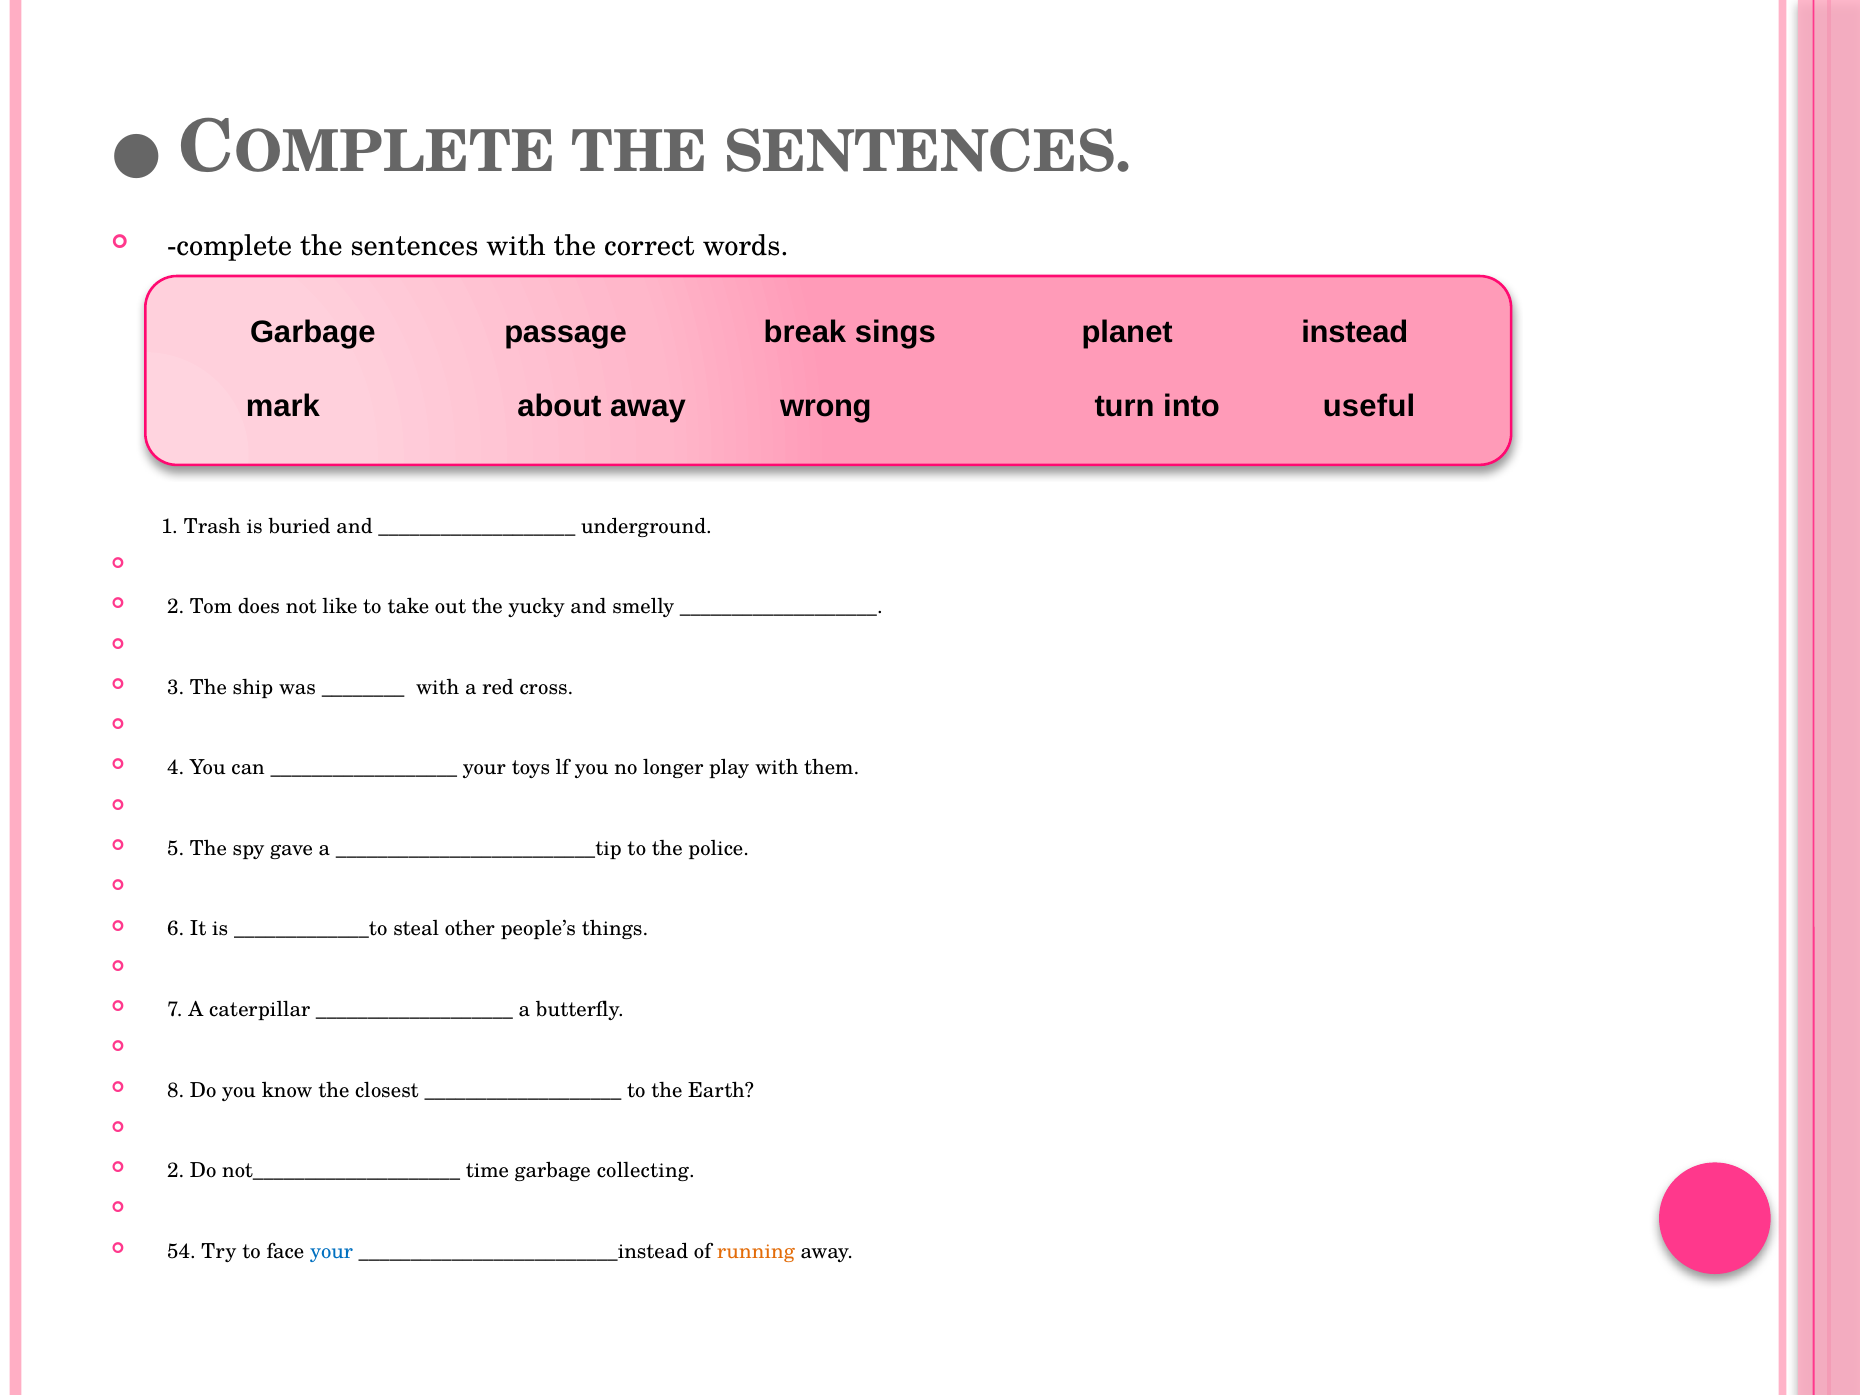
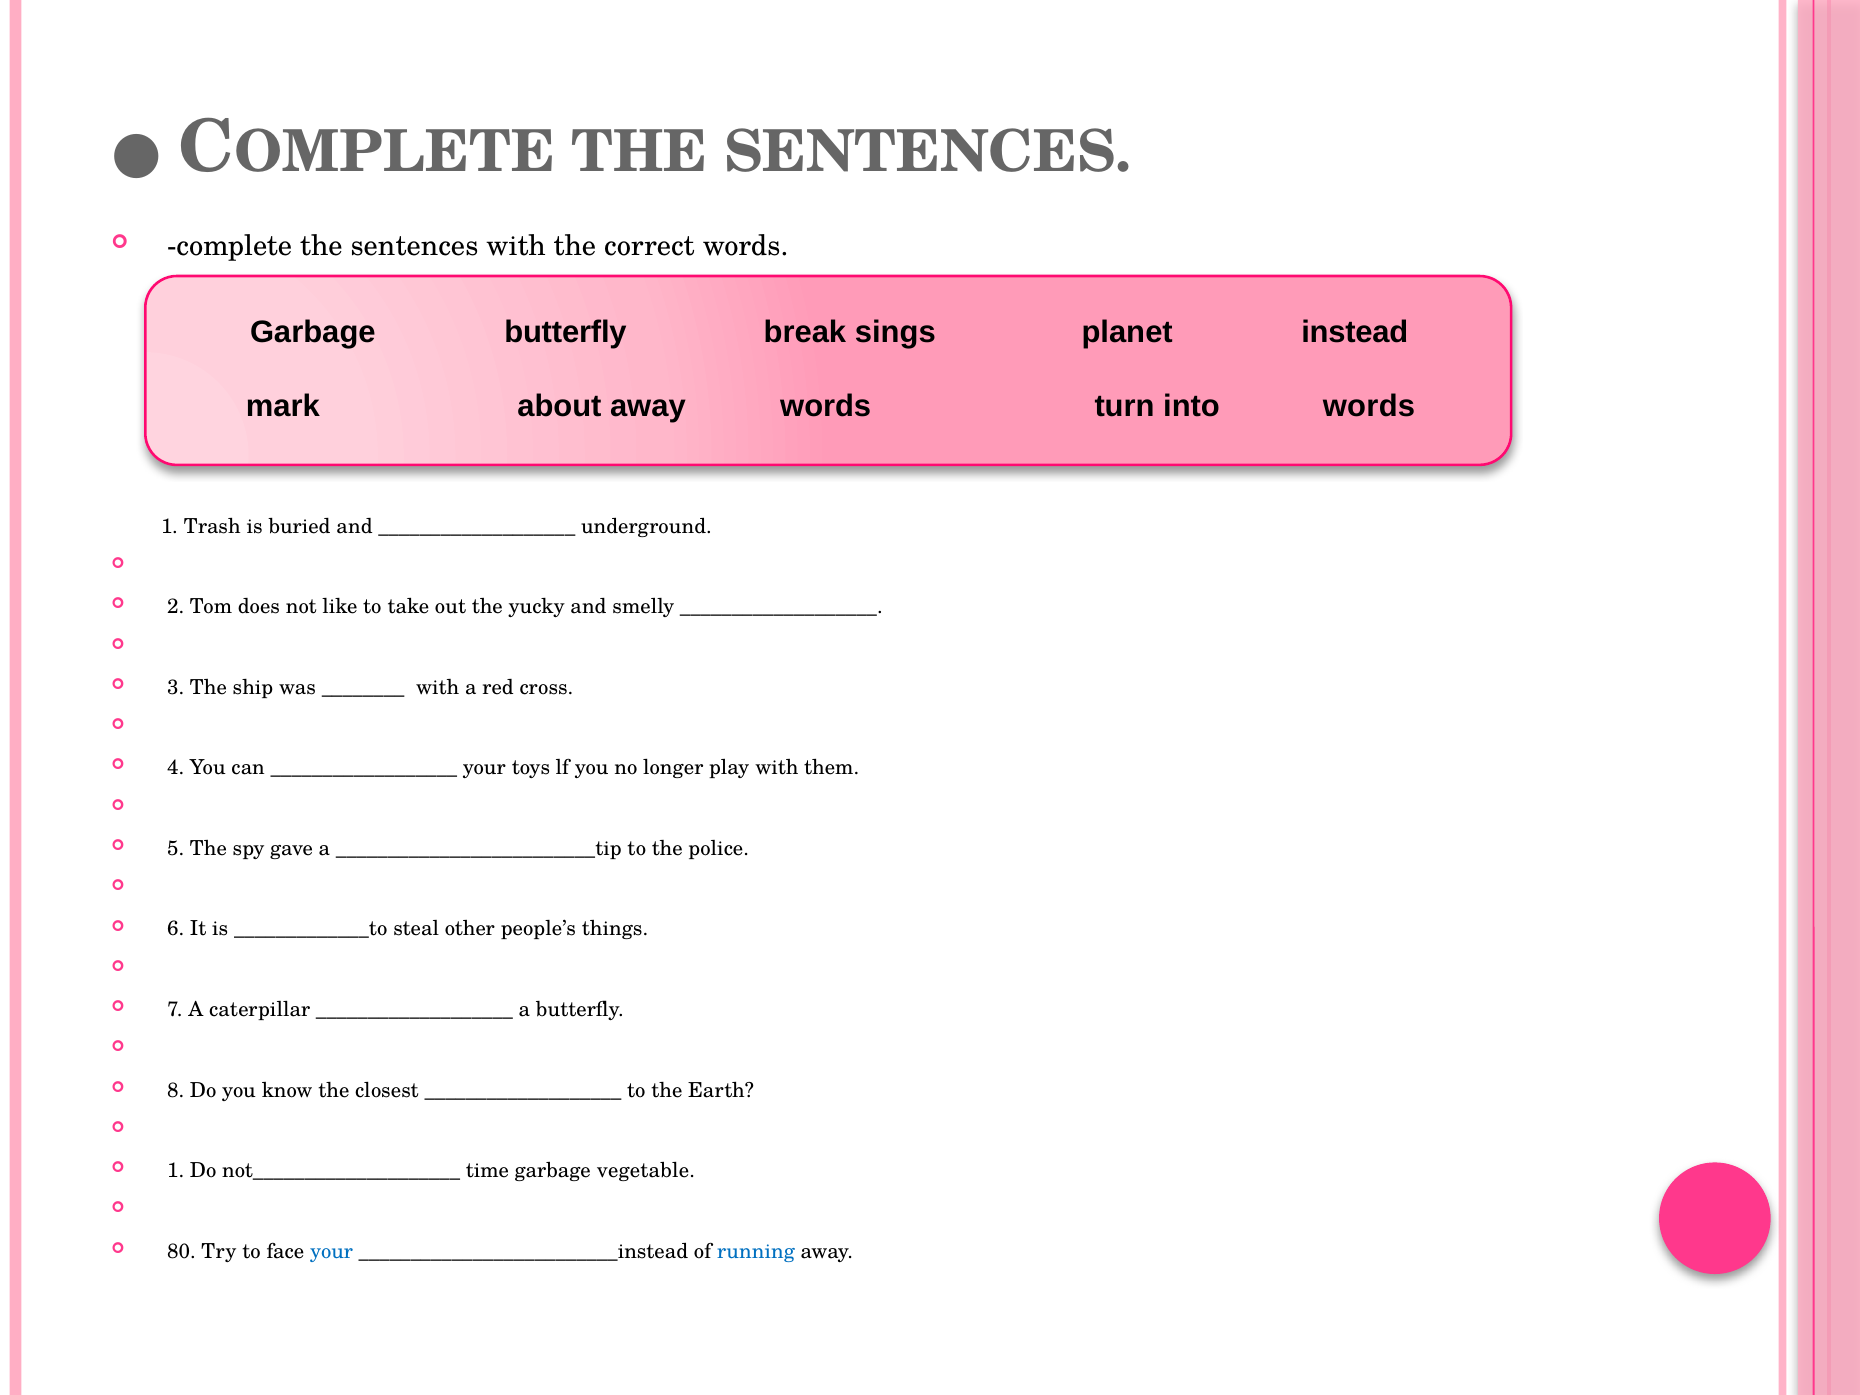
Garbage passage: passage -> butterfly (565, 332)
away wrong: wrong -> words (826, 407)
into useful: useful -> words (1369, 407)
2: 2 -> 1 (176, 1171)
collecting: collecting -> vegetable (646, 1171)
54: 54 -> 80 (181, 1251)
running colour: orange -> blue (756, 1251)
